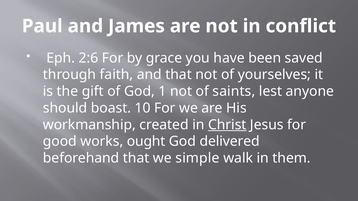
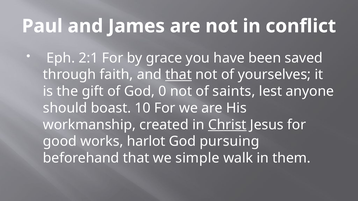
2:6: 2:6 -> 2:1 (88, 58)
that underline: none -> present (179, 75)
1: 1 -> 0 (162, 92)
ought: ought -> harlot (146, 142)
delivered: delivered -> pursuing (229, 142)
